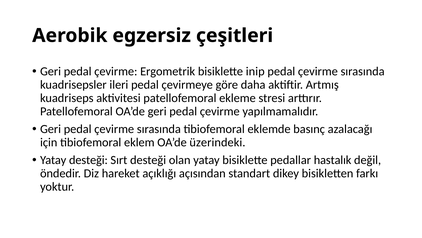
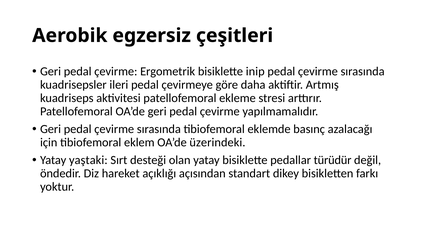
Yatay desteği: desteği -> yaştaki (88, 160)
hastalık: hastalık -> türüdür (333, 160)
